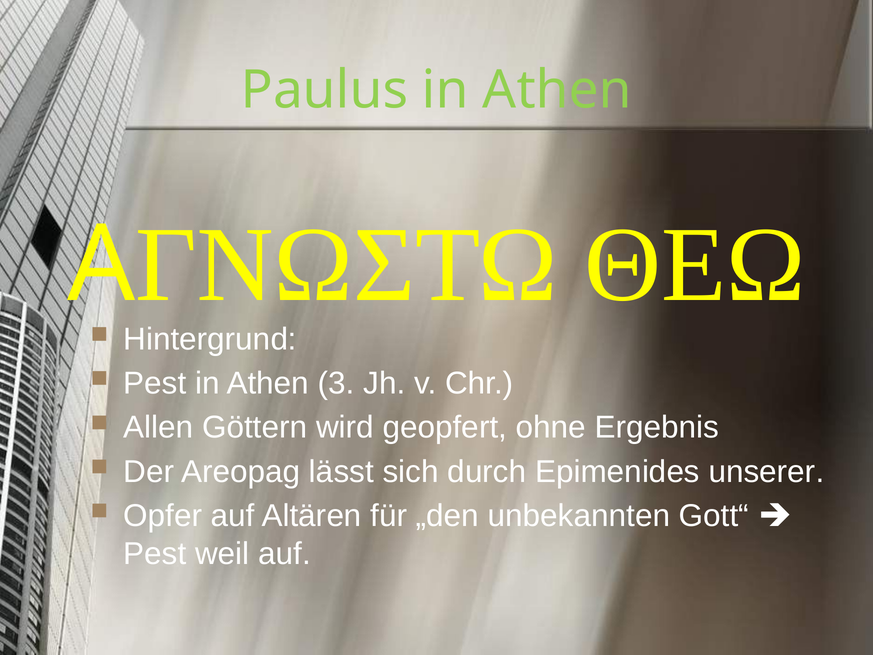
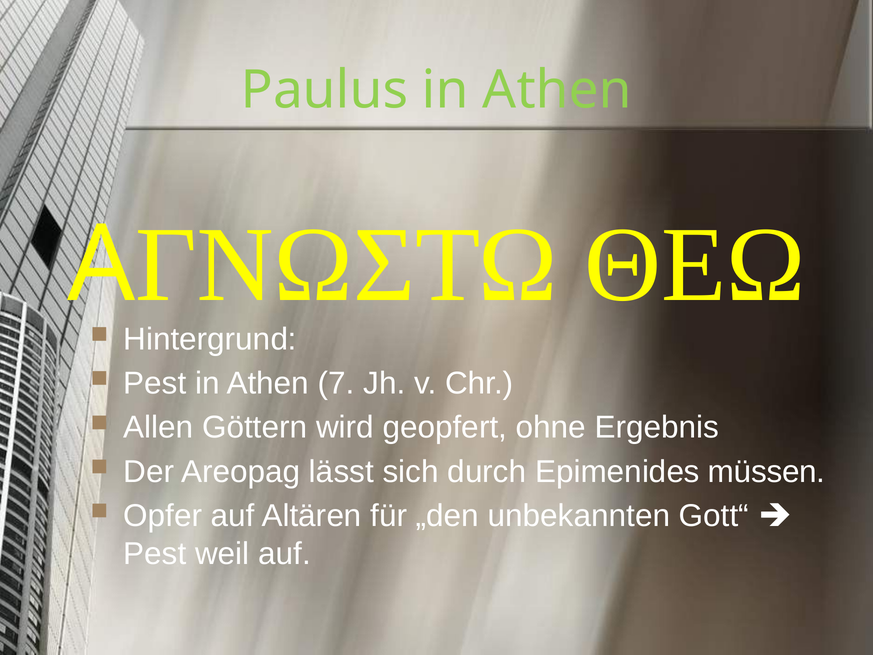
3: 3 -> 7 (336, 383)
unserer: unserer -> müssen (767, 472)
